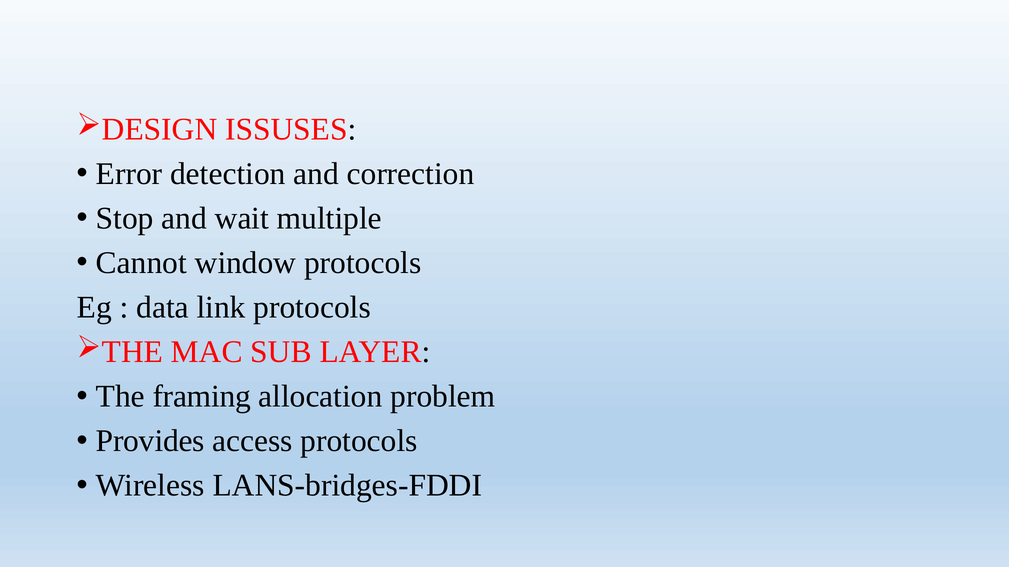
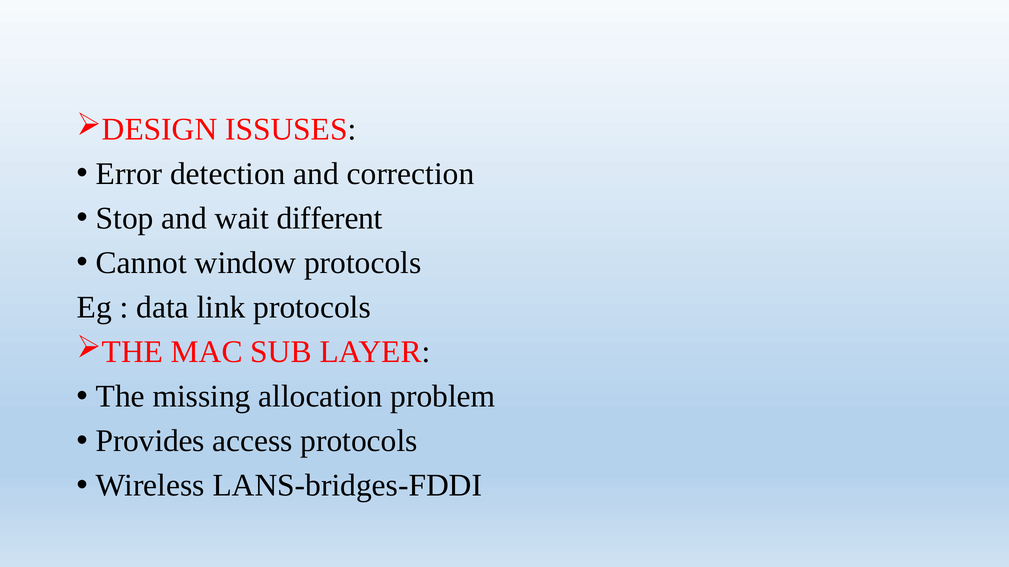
multiple: multiple -> different (330, 218)
framing: framing -> missing (202, 397)
